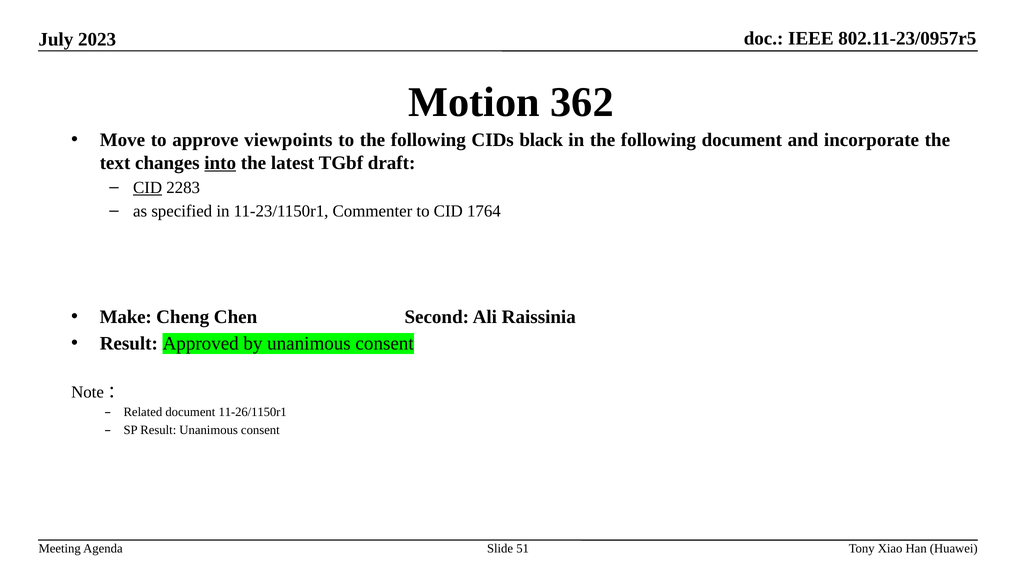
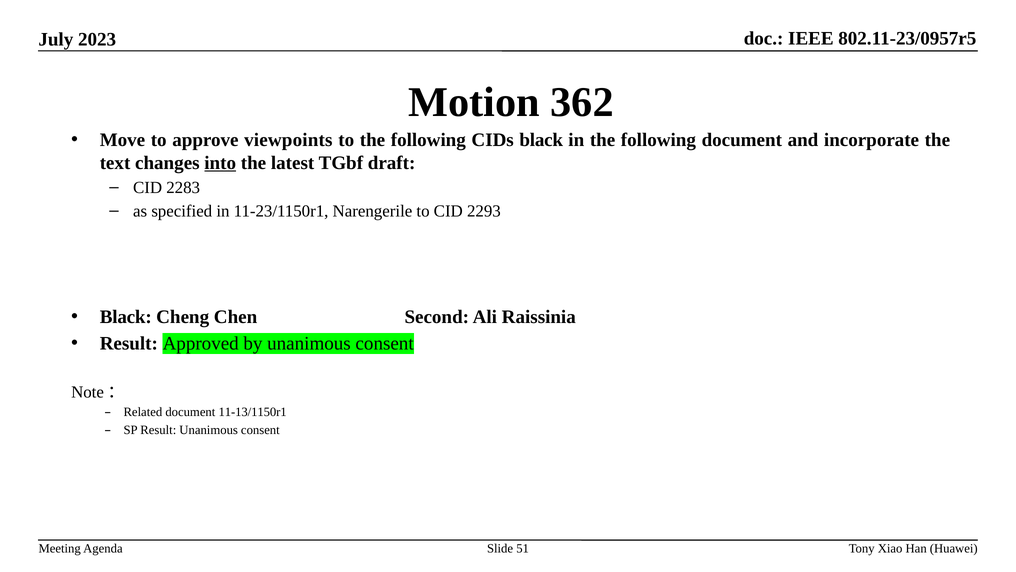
CID underline: present -> none (148, 187)
Commenter: Commenter -> Narengerile (372, 211)
1764: 1764 -> 2293 (484, 211)
Make: Make -> Black (126, 317)
11-26/1150r1: 11-26/1150r1 -> 11-13/1150r1 (253, 412)
